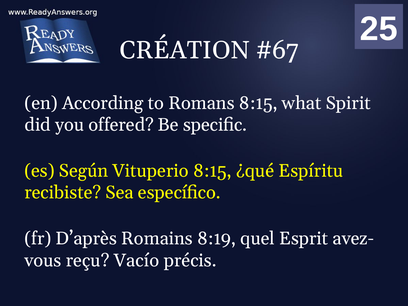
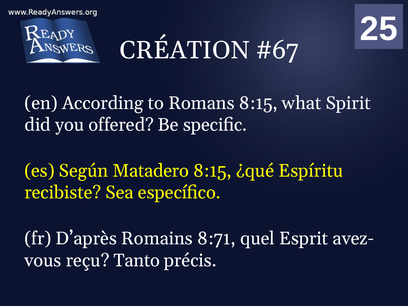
Vituperio: Vituperio -> Matadero (151, 171)
8:19: 8:19 -> 8:71 (216, 239)
Vacío: Vacío -> Tanto (137, 260)
